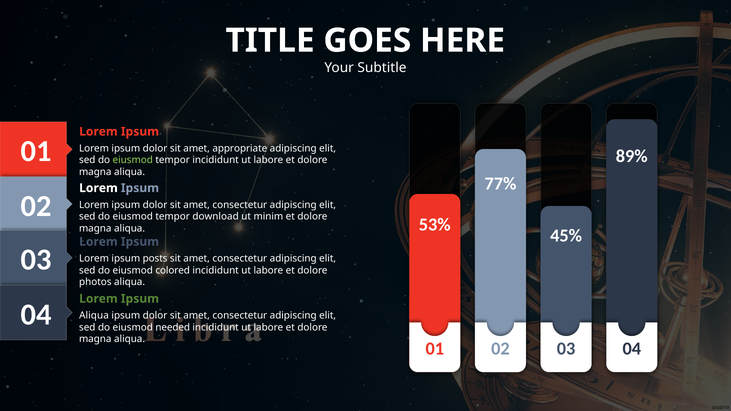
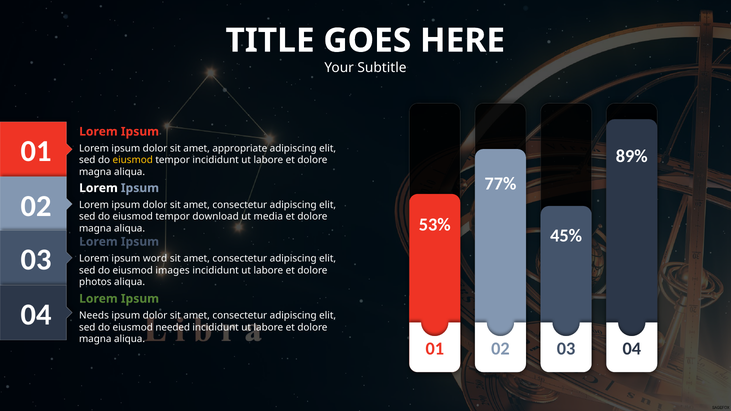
eiusmod colour: light green -> yellow (133, 160)
minim: minim -> media (268, 217)
posts: posts -> word (155, 259)
colored: colored -> images (173, 270)
Aliqua: Aliqua -> Needs (94, 316)
